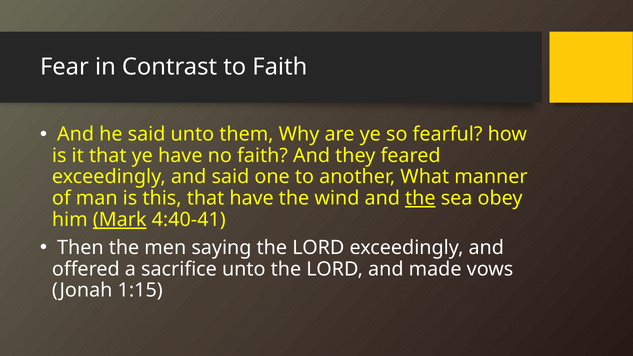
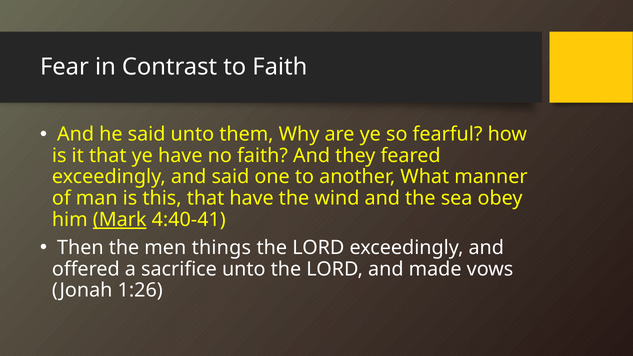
the underline: present -> none (420, 198)
saying: saying -> things (221, 248)
1:15: 1:15 -> 1:26 (140, 290)
